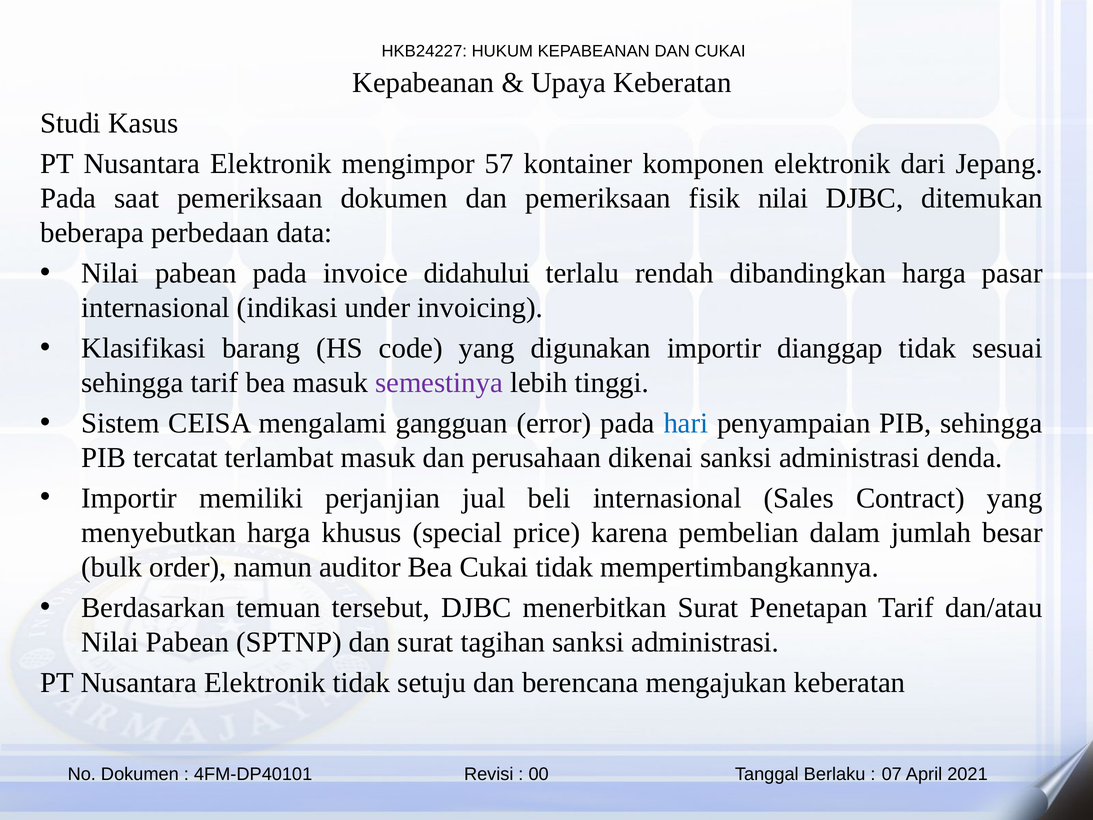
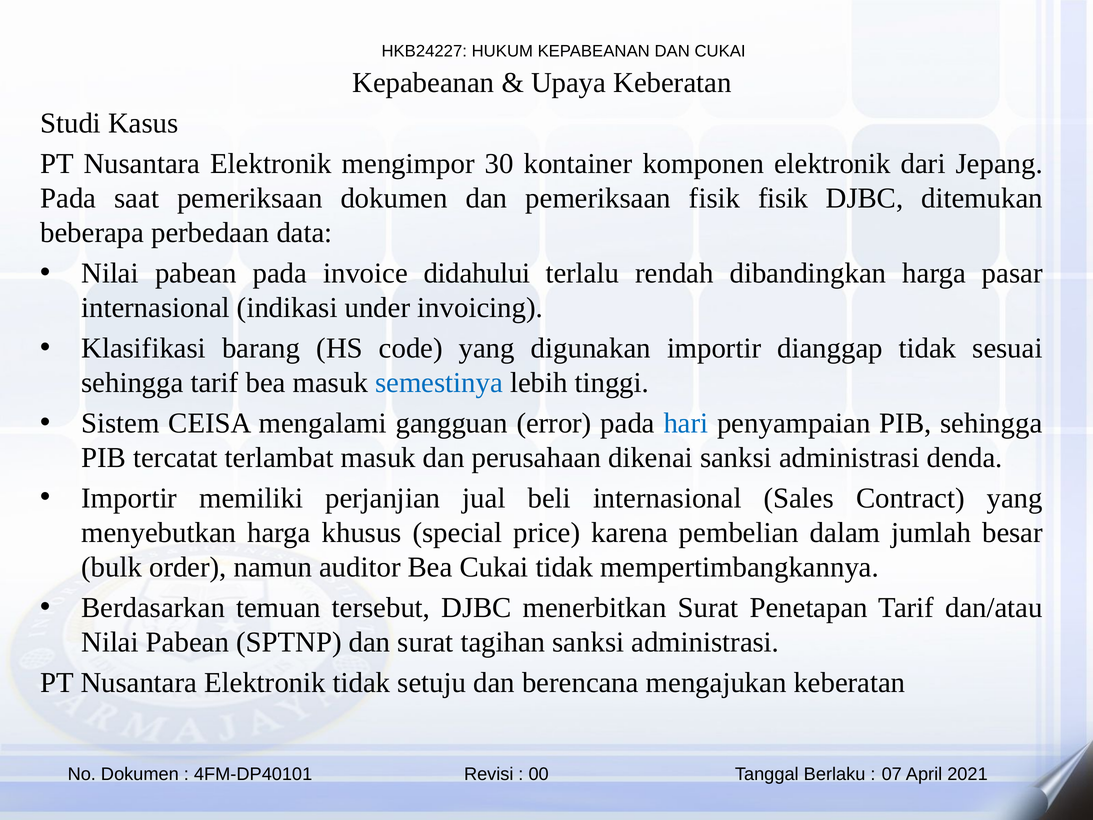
57: 57 -> 30 (499, 164)
fisik nilai: nilai -> fisik (783, 198)
semestinya colour: purple -> blue (439, 383)
